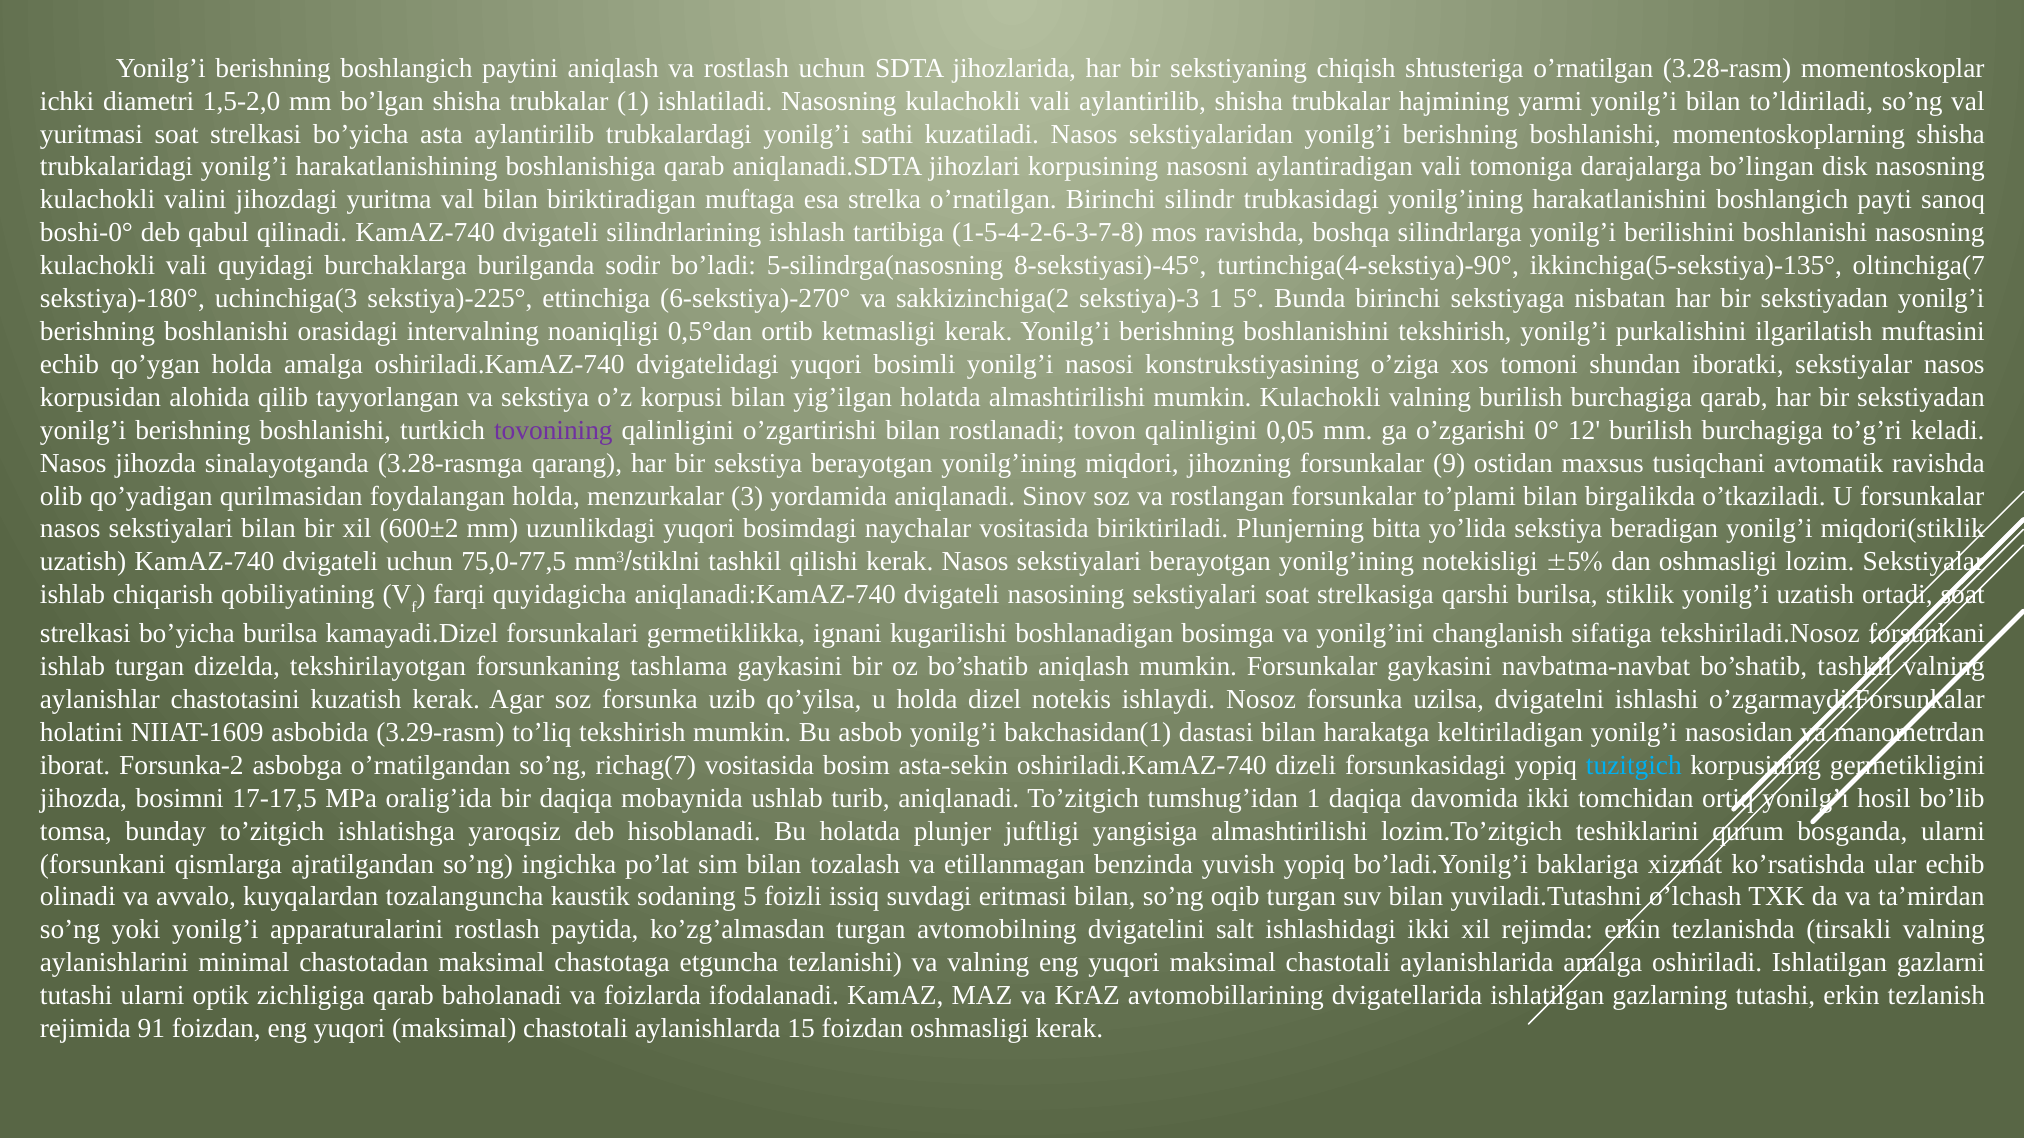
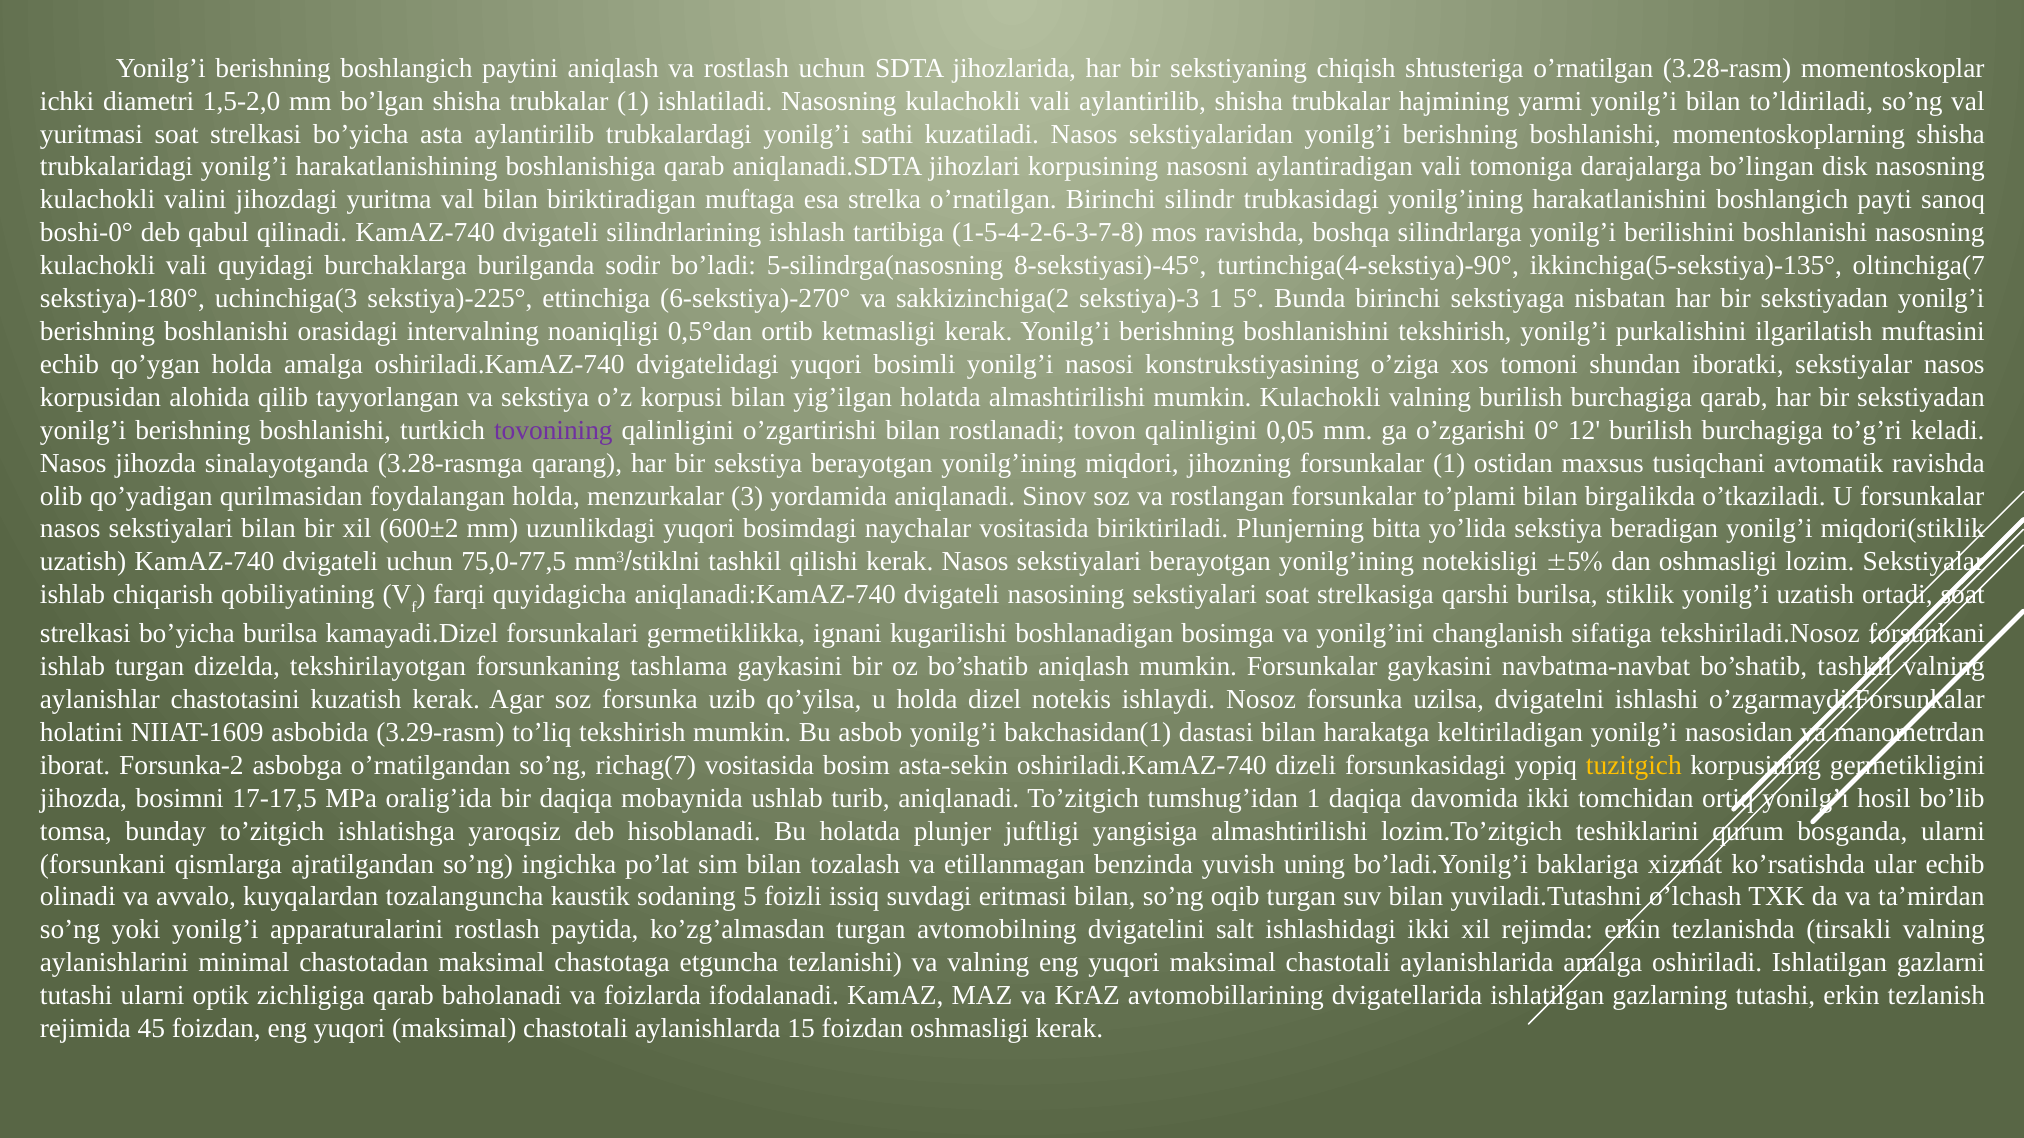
forsunkalar 9: 9 -> 1 (1449, 463)
tuzitgich colour: light blue -> yellow (1634, 766)
yuvish yopiq: yopiq -> uning (1315, 864)
91: 91 -> 45 (151, 1029)
